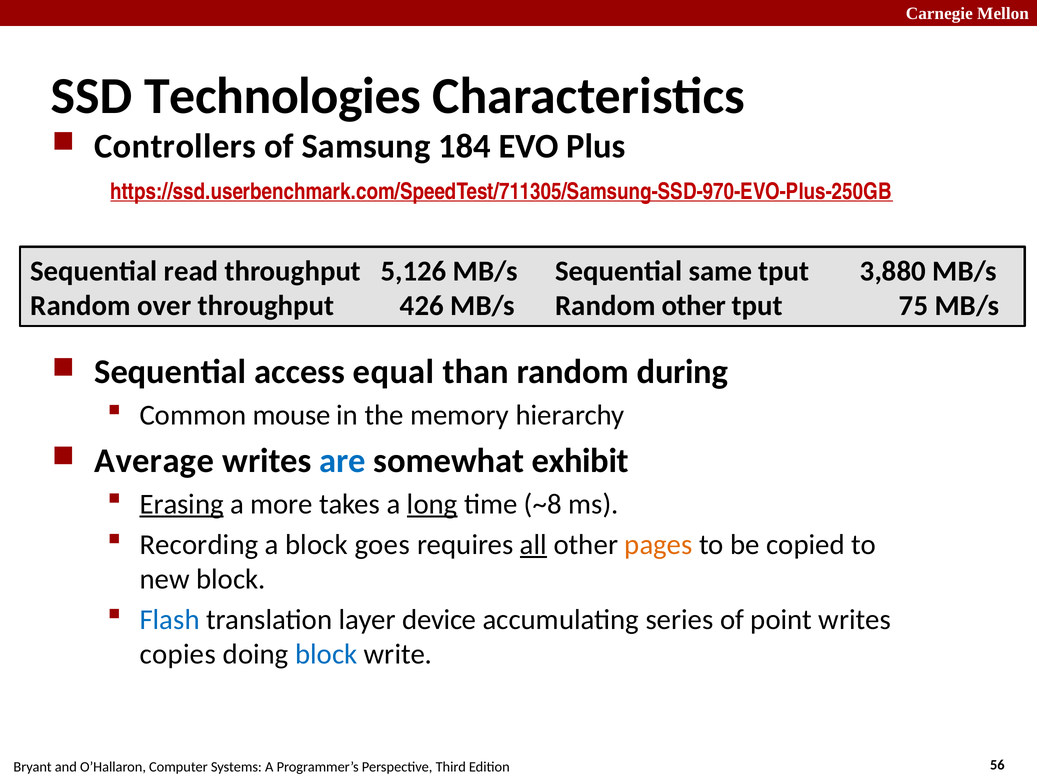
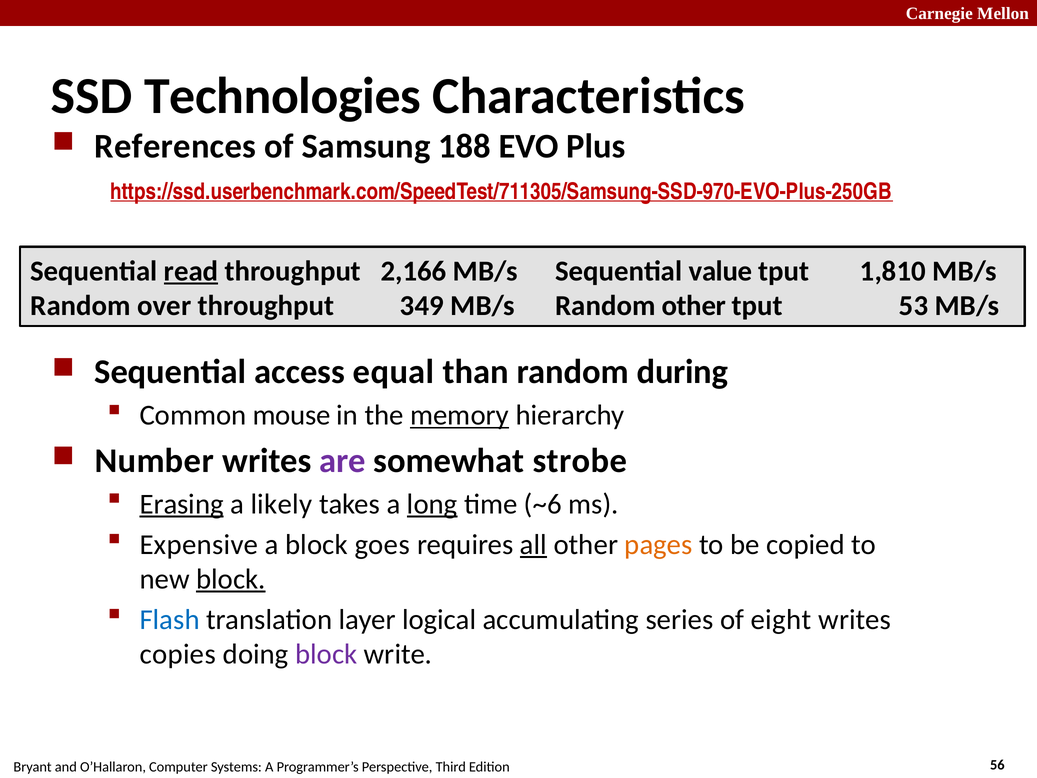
Controllers: Controllers -> References (175, 146)
184: 184 -> 188 (464, 146)
read underline: none -> present (191, 271)
5,126: 5,126 -> 2,166 (414, 271)
same: same -> value (721, 271)
3,880: 3,880 -> 1,810 (893, 271)
426: 426 -> 349 (422, 306)
75: 75 -> 53 (914, 306)
memory underline: none -> present (459, 415)
Average: Average -> Number (154, 461)
are colour: blue -> purple (343, 461)
exhibit: exhibit -> strobe (580, 461)
more: more -> likely (281, 504)
~8: ~8 -> ~6 (543, 504)
Recording: Recording -> Expensive (199, 544)
block underline: none -> present (231, 579)
device: device -> logical (439, 619)
point: point -> eight (781, 619)
block colour: blue -> purple (326, 654)
